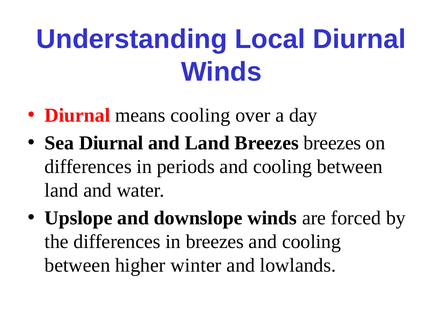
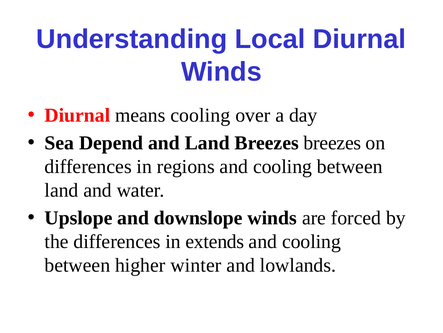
Sea Diurnal: Diurnal -> Depend (111, 143)
periods: periods -> regions (186, 166)
in breezes: breezes -> extends (215, 241)
